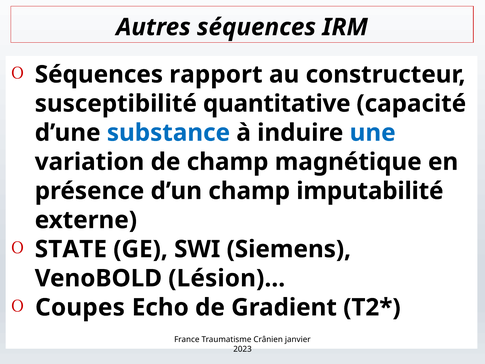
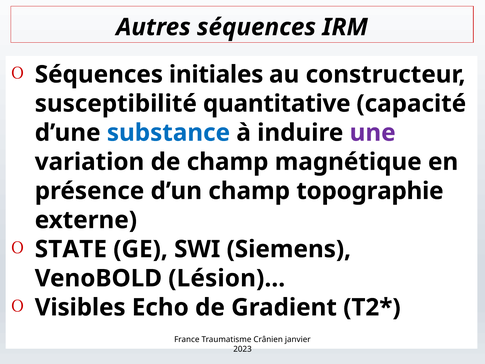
rapport: rapport -> initiales (216, 74)
une colour: blue -> purple (373, 133)
imputabilité: imputabilité -> topographie (370, 191)
Coupes: Coupes -> Visibles (80, 307)
